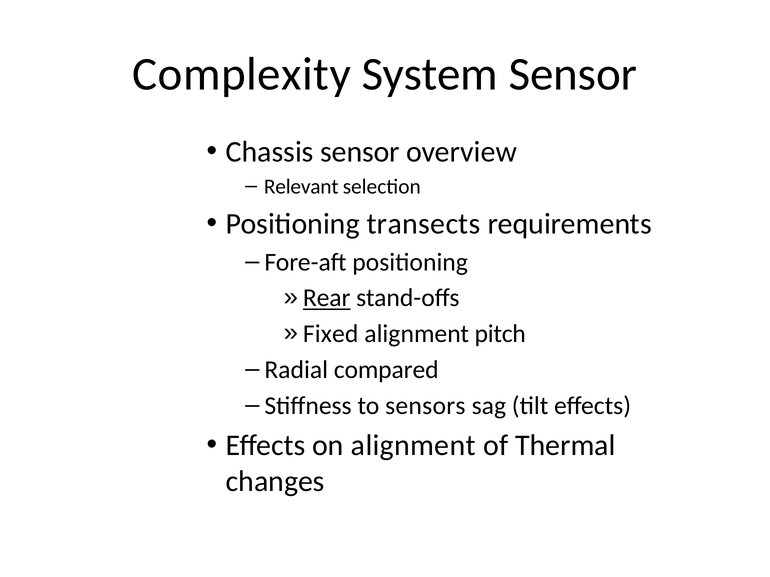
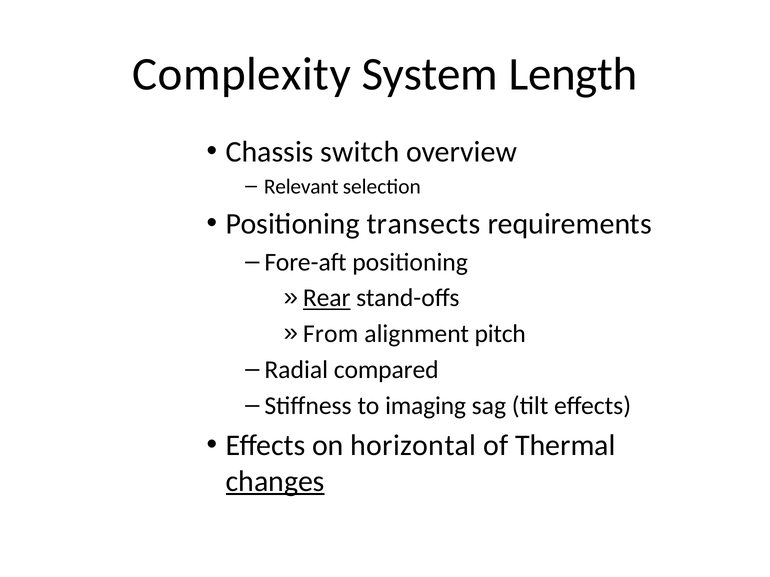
System Sensor: Sensor -> Length (573, 75)
Chassis sensor: sensor -> switch (360, 152)
Fixed: Fixed -> From (331, 334)
sensors: sensors -> imaging (426, 406)
on alignment: alignment -> horizontal (413, 446)
changes underline: none -> present (275, 482)
